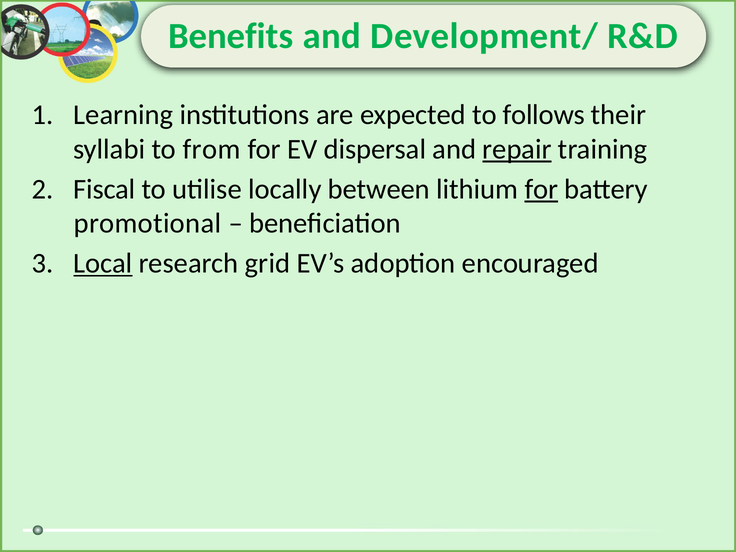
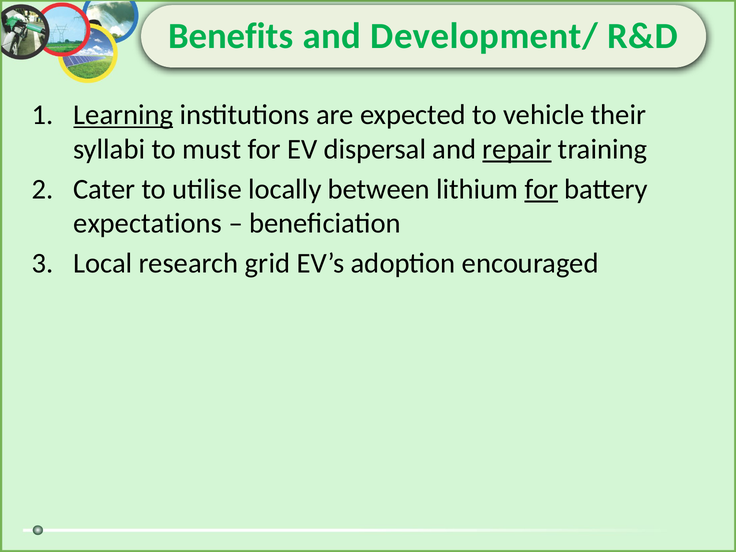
Learning underline: none -> present (123, 115)
follows: follows -> vehicle (544, 115)
from: from -> must (212, 149)
Fiscal: Fiscal -> Cater (104, 189)
promotional: promotional -> expectations (148, 223)
Local underline: present -> none (103, 263)
